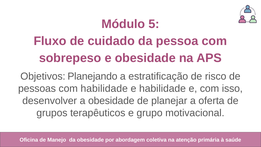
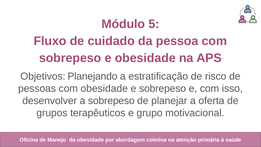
com habilidade: habilidade -> obesidade (104, 88)
e habilidade: habilidade -> sobrepeso (163, 88)
a obesidade: obesidade -> sobrepeso (111, 101)
